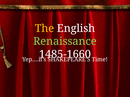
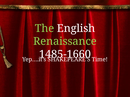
The colour: yellow -> light green (45, 28)
